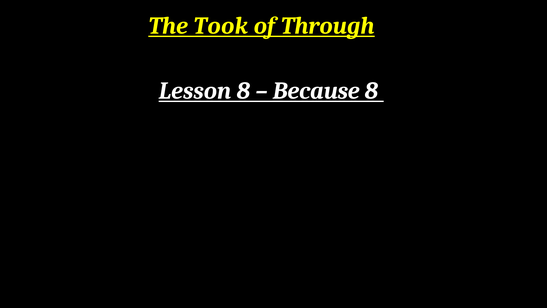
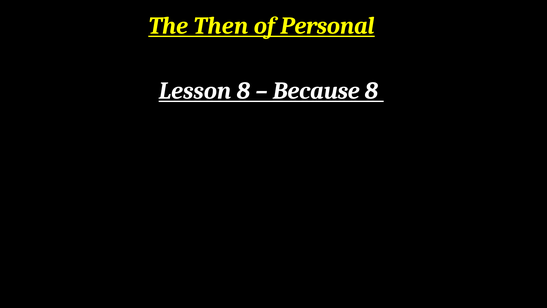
Took: Took -> Then (221, 26)
Through: Through -> Personal (328, 26)
